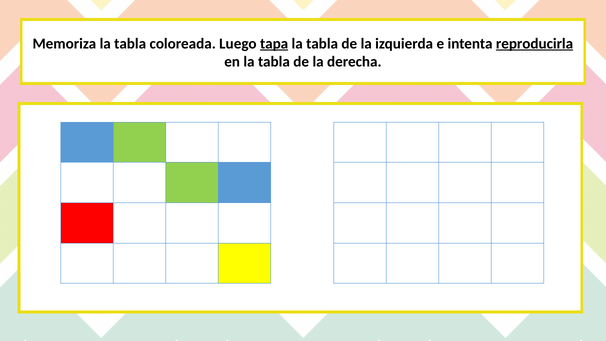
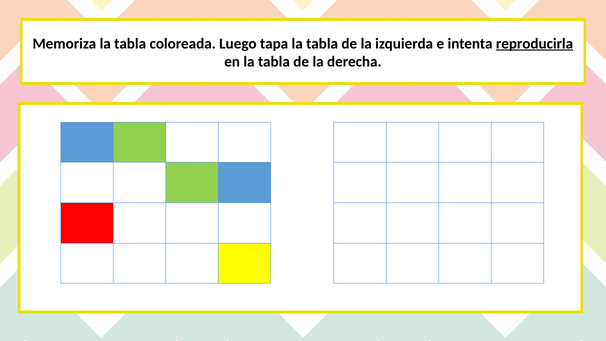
tapa underline: present -> none (274, 44)
